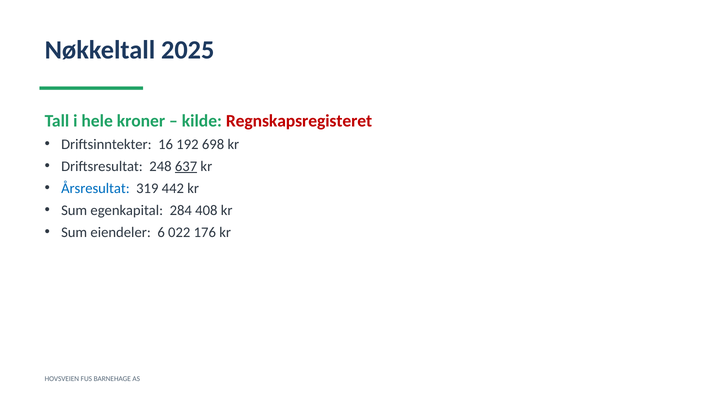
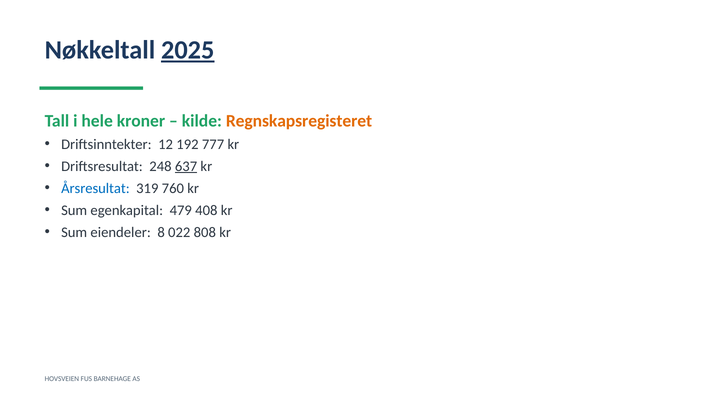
2025 underline: none -> present (188, 50)
Regnskapsregisteret colour: red -> orange (299, 121)
16: 16 -> 12 (166, 144)
698: 698 -> 777 (213, 144)
442: 442 -> 760 (173, 188)
284: 284 -> 479 (181, 210)
6: 6 -> 8 (161, 232)
176: 176 -> 808 (205, 232)
